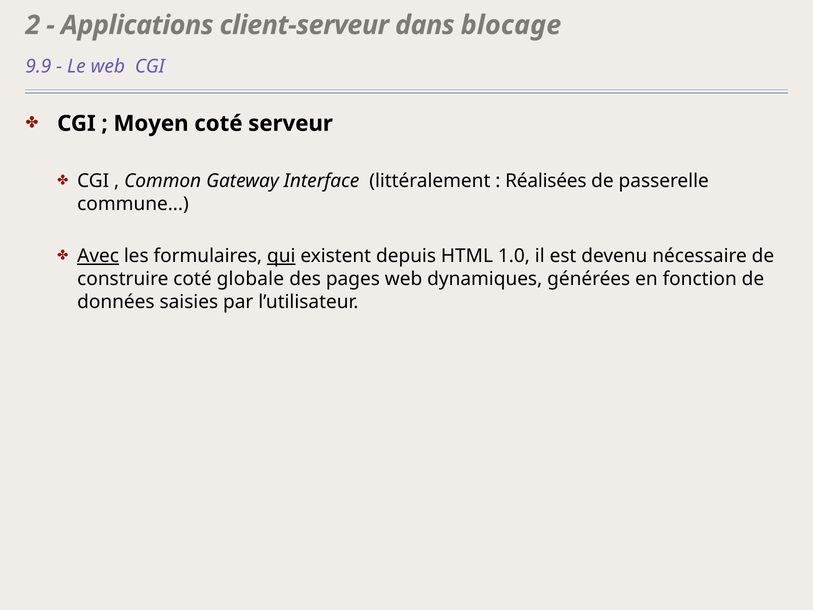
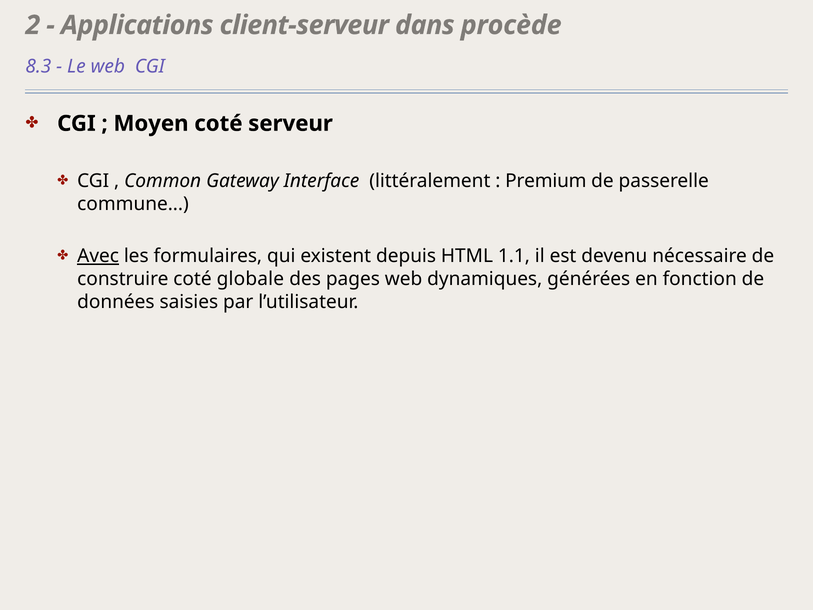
blocage: blocage -> procède (511, 25)
9.9: 9.9 -> 8.3 (38, 67)
Réalisées: Réalisées -> Premium (546, 181)
qui underline: present -> none (281, 256)
1.0: 1.0 -> 1.1 (514, 256)
